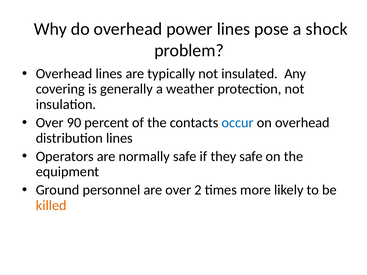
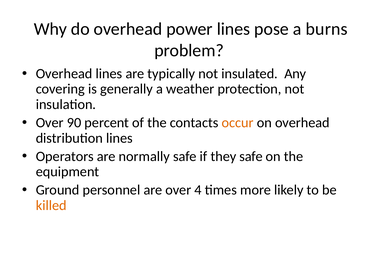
shock: shock -> burns (327, 29)
occur colour: blue -> orange (238, 123)
2: 2 -> 4 (198, 190)
